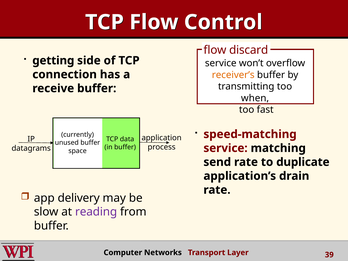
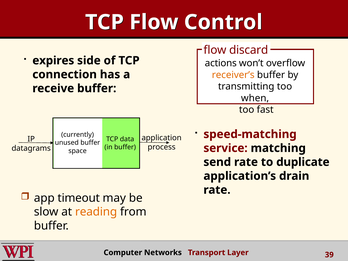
getting: getting -> expires (53, 61)
service: service -> actions (221, 63)
delivery: delivery -> timeout (79, 198)
reading colour: purple -> orange (96, 212)
